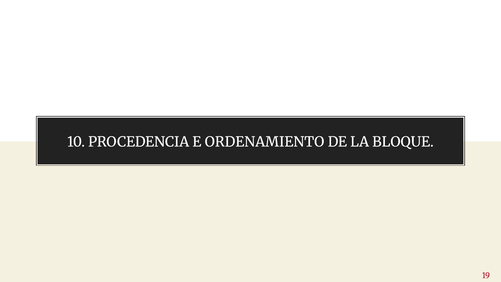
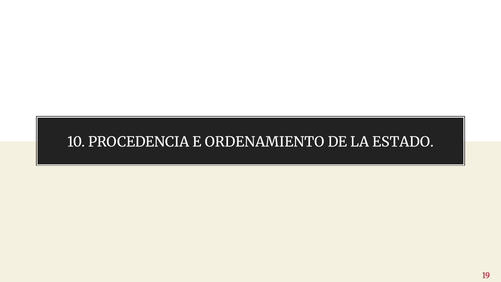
BLOQUE: BLOQUE -> ESTADO (403, 142)
